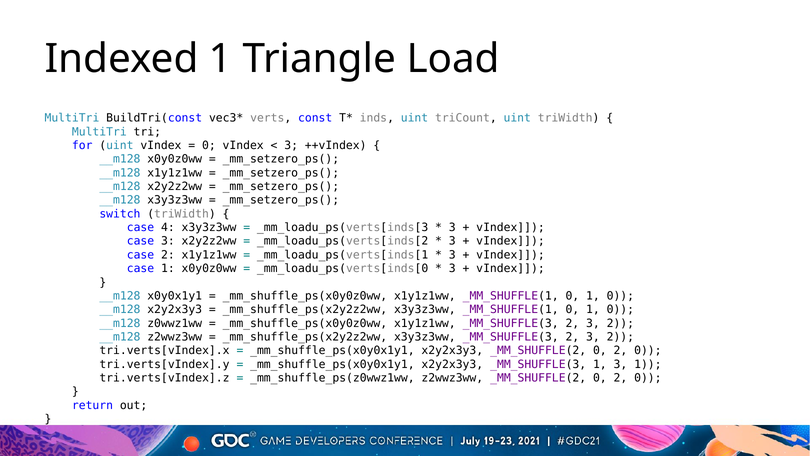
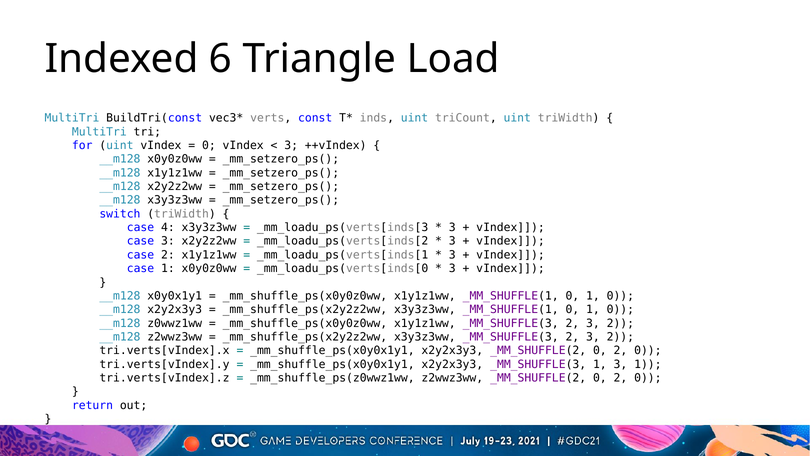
Indexed 1: 1 -> 6 (221, 59)
